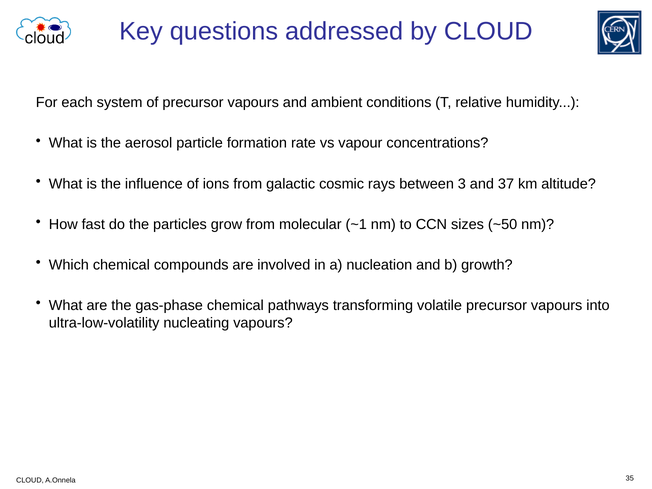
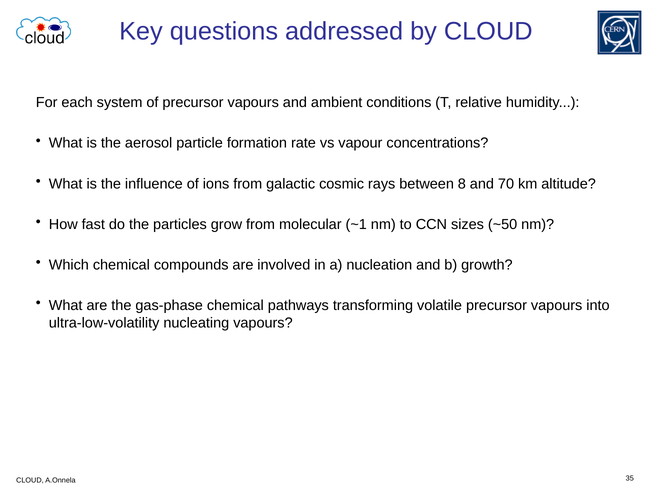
3: 3 -> 8 (462, 184)
37: 37 -> 70 (506, 184)
